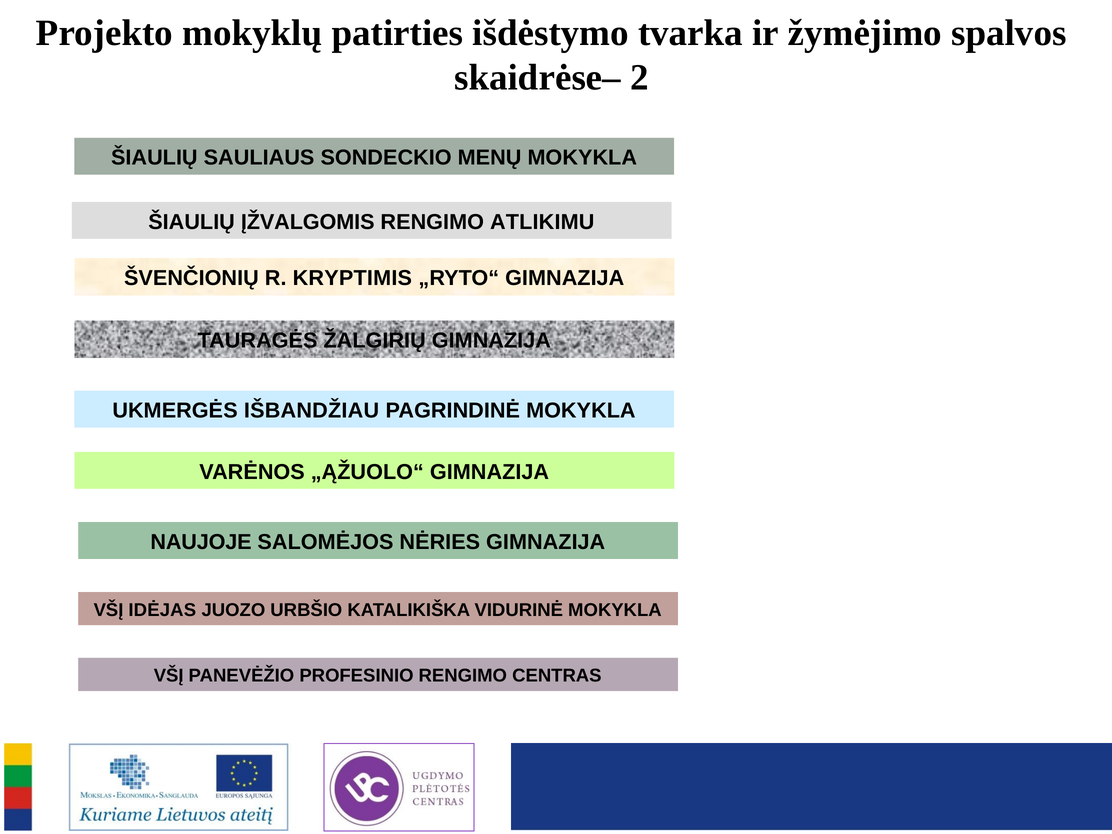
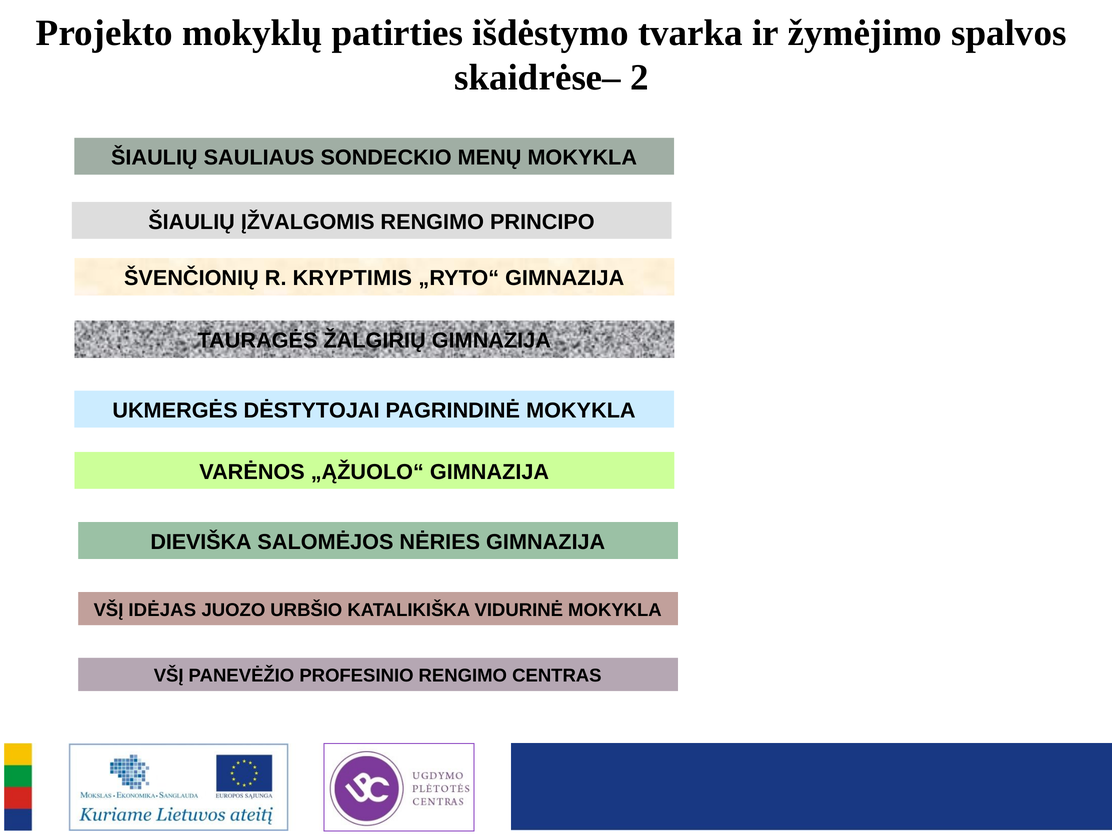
ATLIKIMU: ATLIKIMU -> PRINCIPO (542, 222)
IŠBANDŽIAU: IŠBANDŽIAU -> DĖSTYTOJAI (312, 411)
NAUJOJE: NAUJOJE -> DIEVIŠKA (201, 542)
